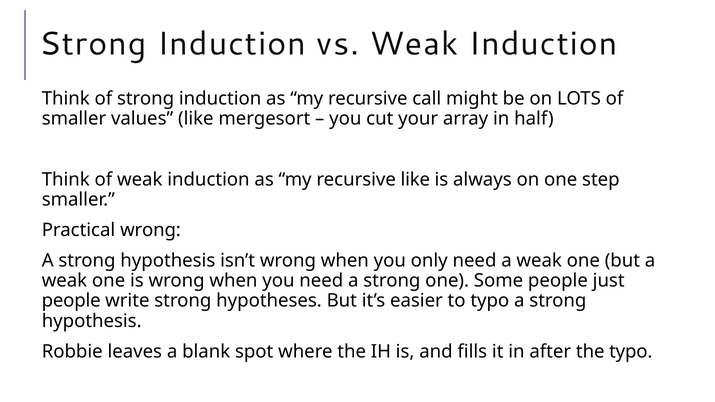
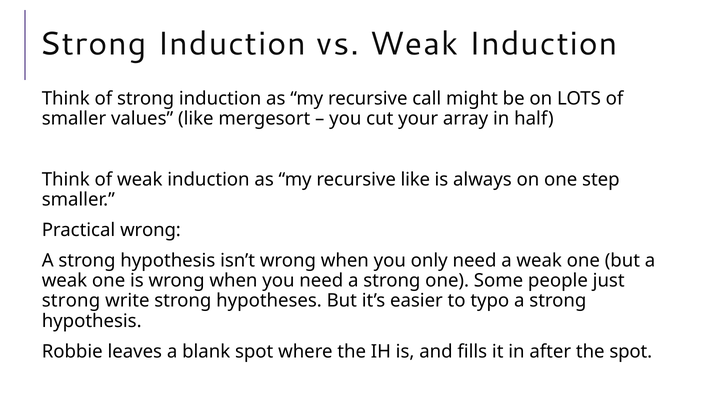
people: people -> strong (71, 301)
the typo: typo -> spot (631, 352)
